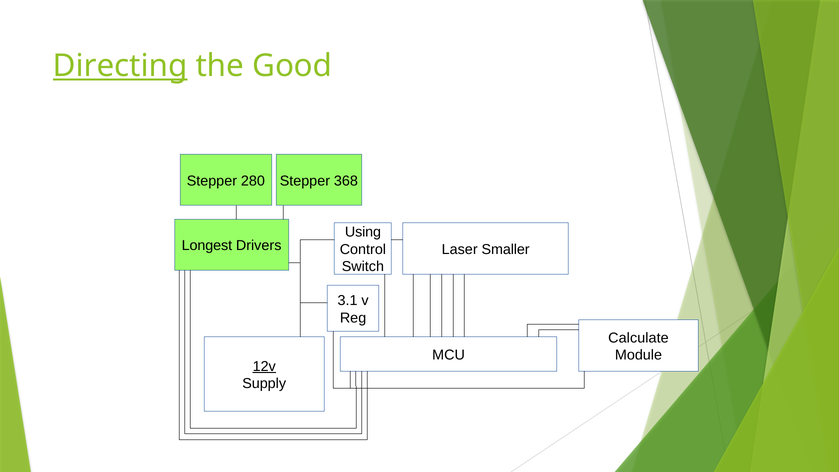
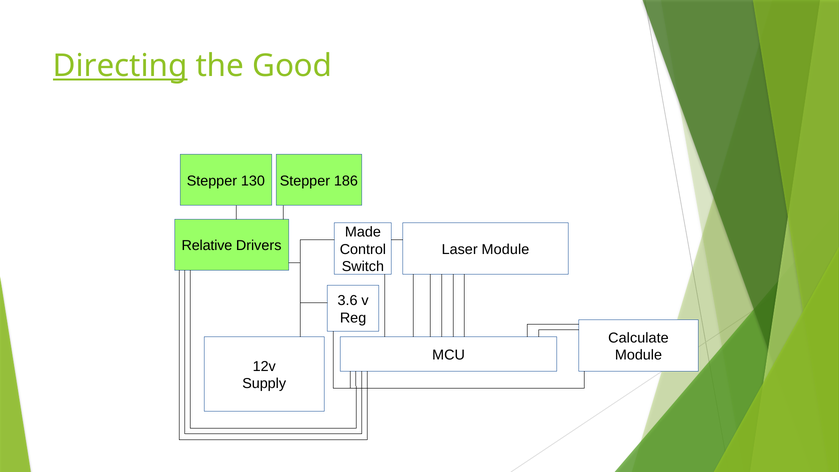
280: 280 -> 130 (253, 181)
368: 368 -> 186 (346, 181)
Using: Using -> Made (363, 232)
Longest: Longest -> Relative (207, 246)
Laser Smaller: Smaller -> Module (505, 249)
3.1: 3.1 -> 3.6 (348, 301)
12v underline: present -> none (264, 366)
